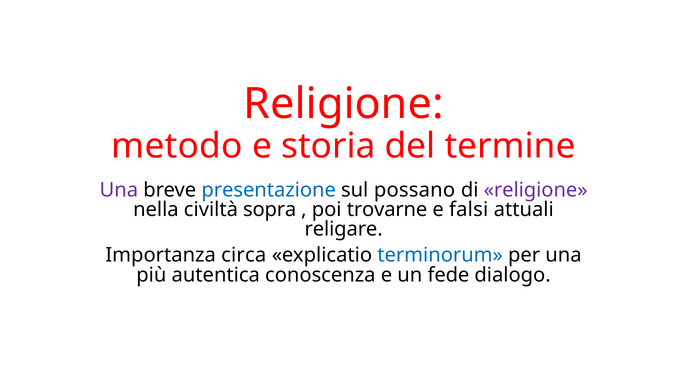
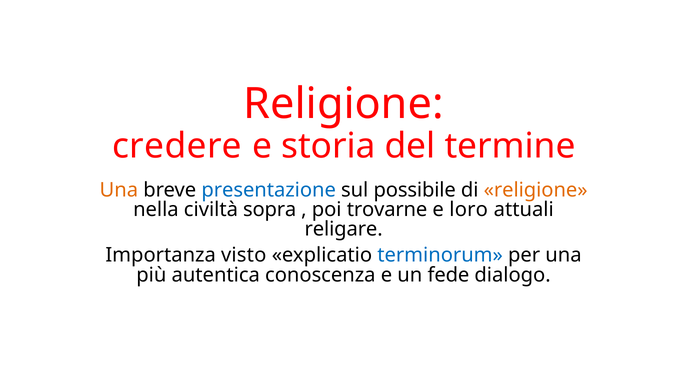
metodo: metodo -> credere (177, 146)
Una colour: purple -> orange (119, 190)
possano: possano -> possibile (415, 190)
religione colour: purple -> orange (536, 190)
falsi: falsi -> loro (469, 210)
circa: circa -> visto (244, 255)
